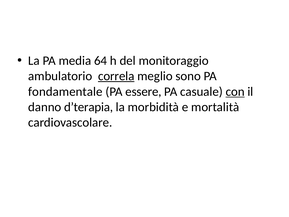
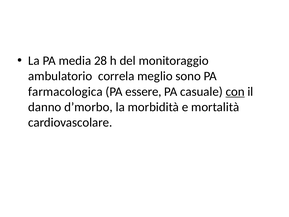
64: 64 -> 28 (101, 61)
correla underline: present -> none (116, 76)
fondamentale: fondamentale -> farmacologica (65, 91)
d’terapia: d’terapia -> d’morbo (88, 107)
